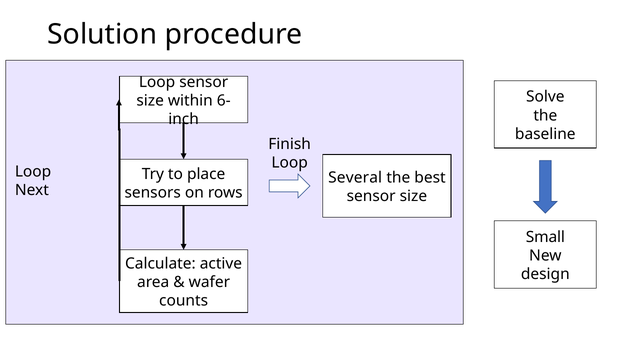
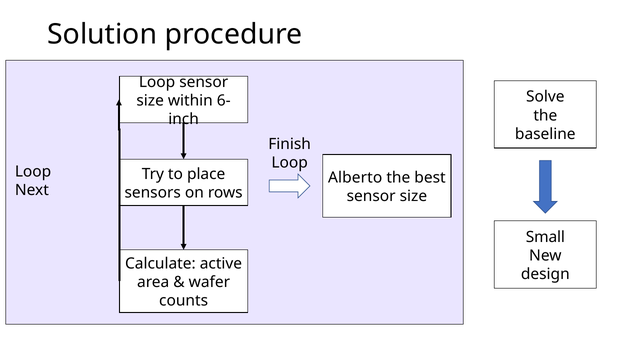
Several: Several -> Alberto (355, 178)
